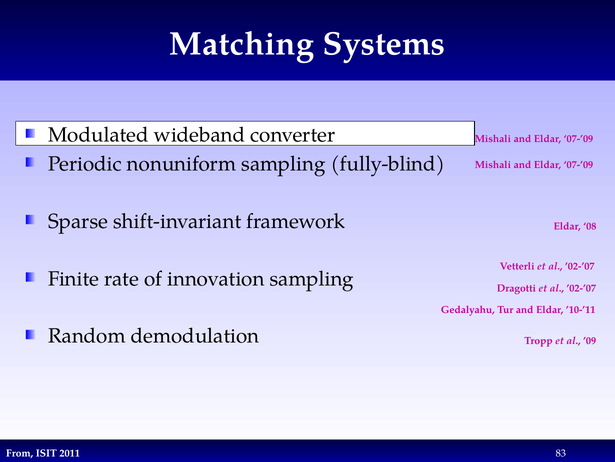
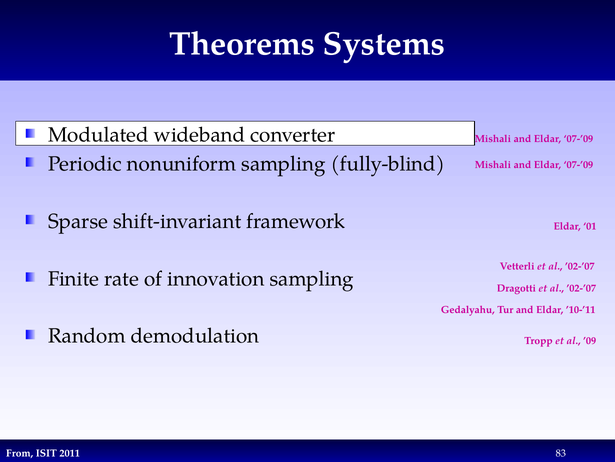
Matching: Matching -> Theorems (242, 44)
08: 08 -> 01 (590, 226)
